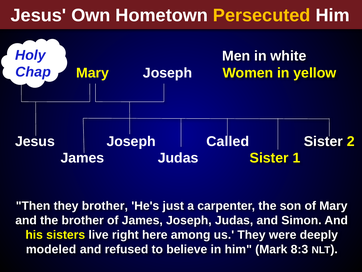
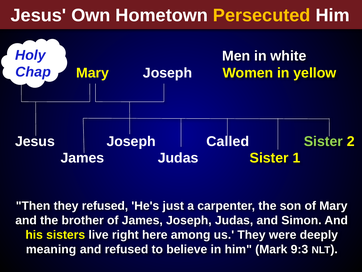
Sister colour: white -> light green (323, 141)
they brother: brother -> refused (105, 206)
modeled: modeled -> meaning (51, 249)
8:3: 8:3 -> 9:3 (299, 249)
